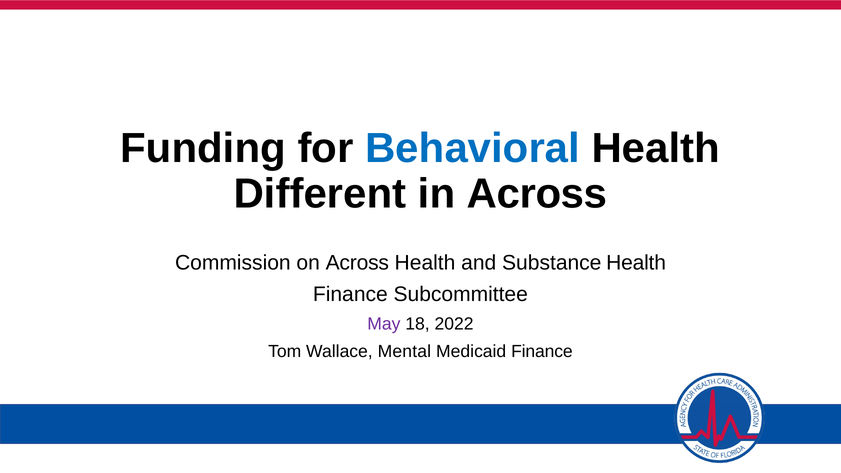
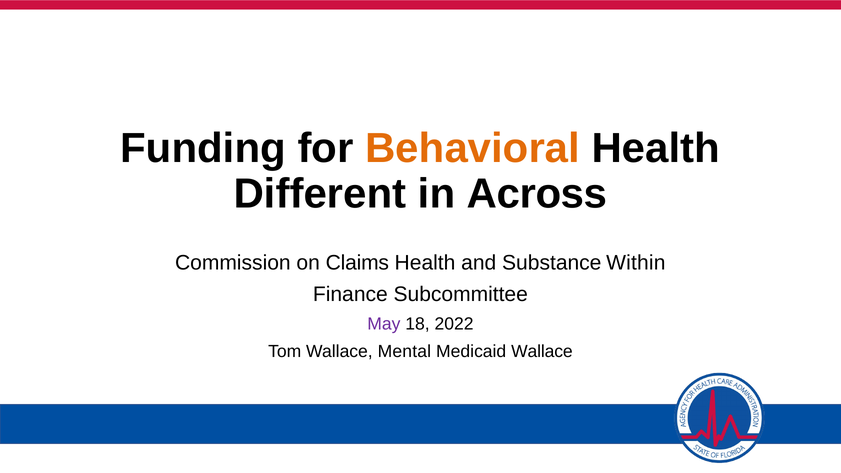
Behavioral colour: blue -> orange (473, 149)
on Across: Across -> Claims (357, 263)
Substance Health: Health -> Within (636, 263)
Medicaid Finance: Finance -> Wallace (542, 352)
